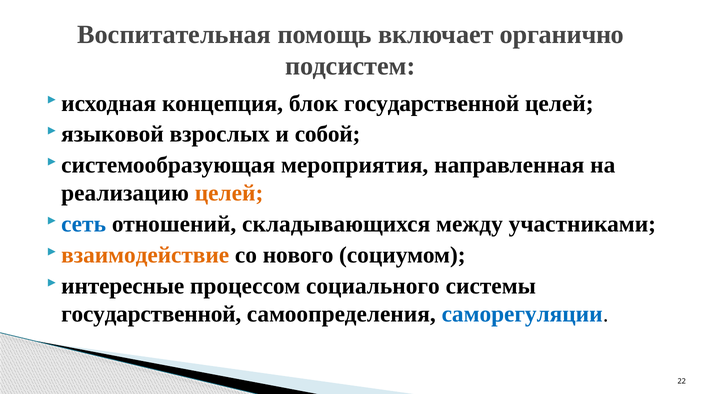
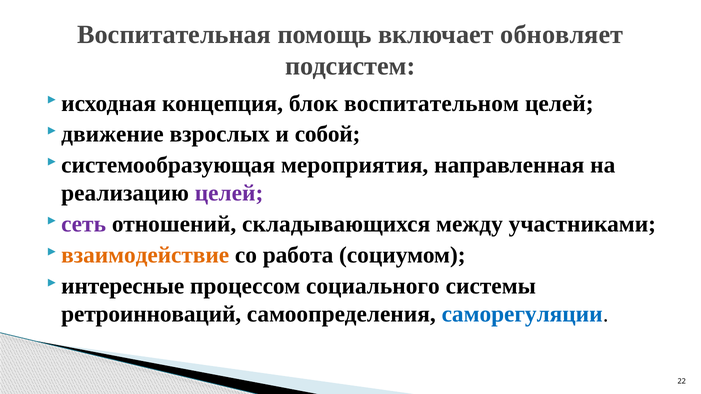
органично: органично -> обновляет (562, 35)
блок государственной: государственной -> воспитательном (432, 103)
языковой: языковой -> движение (112, 134)
целей colour: orange -> purple (229, 193)
сеть colour: blue -> purple (84, 224)
нового: нового -> работа (298, 255)
государственной: государственной -> ретроинноваций (151, 314)
